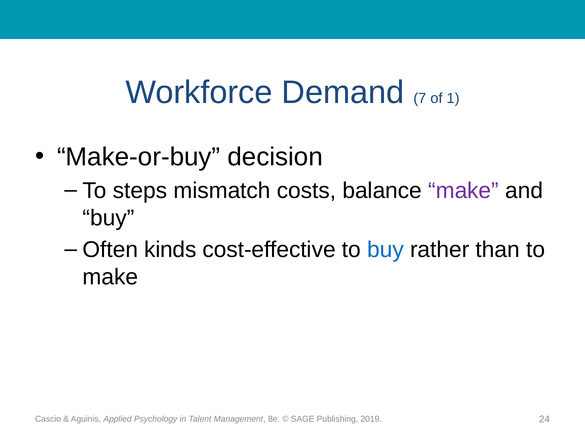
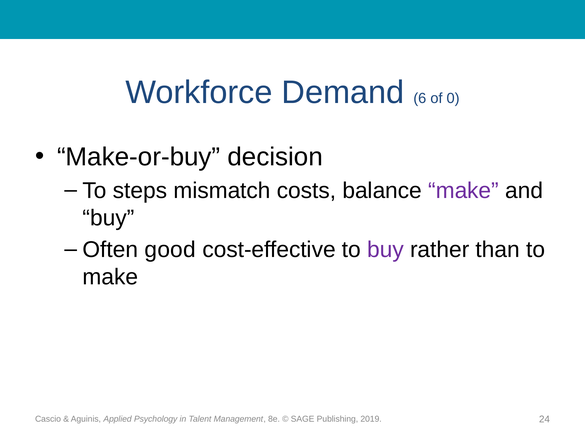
7: 7 -> 6 (420, 98)
1: 1 -> 0 (453, 98)
kinds: kinds -> good (170, 250)
buy colour: blue -> purple (385, 250)
